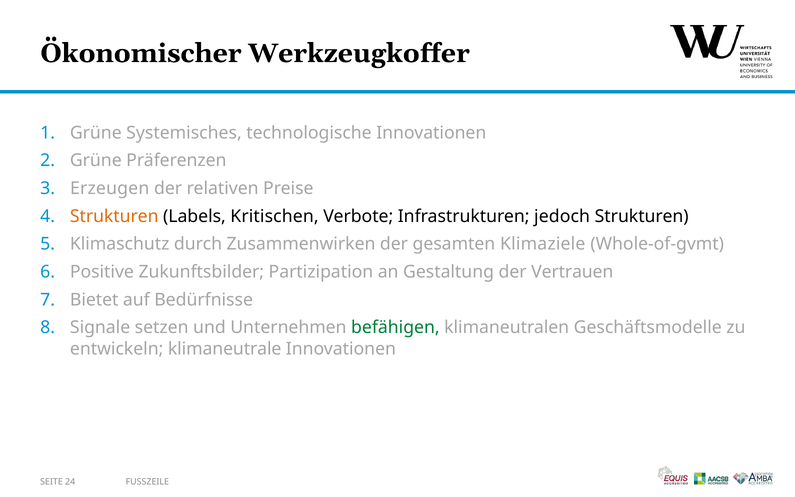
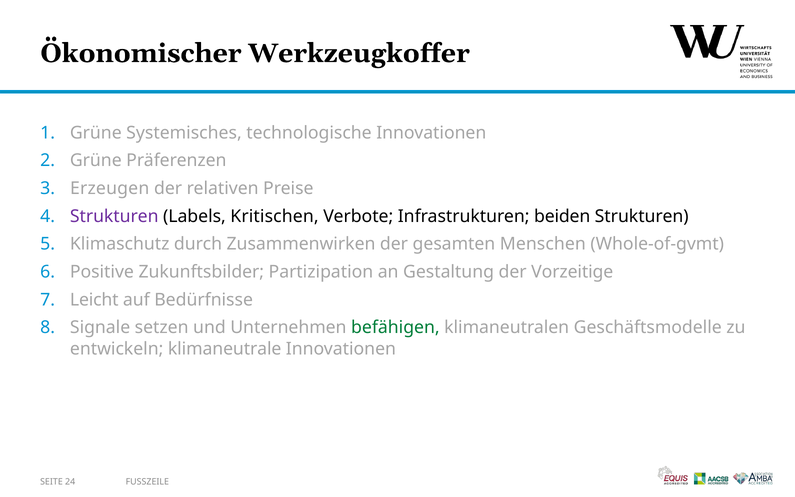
Strukturen colour: orange -> purple (114, 216)
jedoch: jedoch -> beiden (562, 216)
Klimaziele: Klimaziele -> Menschen (543, 244)
Vertrauen: Vertrauen -> Vorzeitige (572, 272)
Bietet: Bietet -> Leicht (94, 300)
